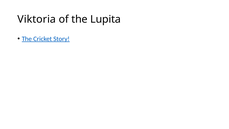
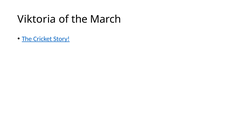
Lupita: Lupita -> March (106, 19)
